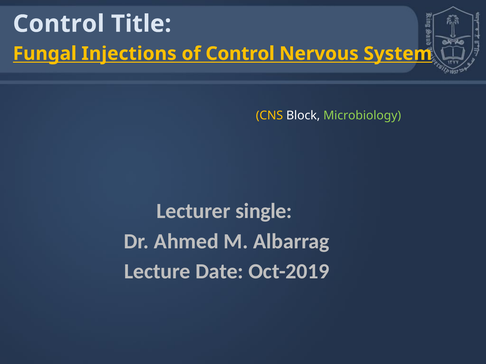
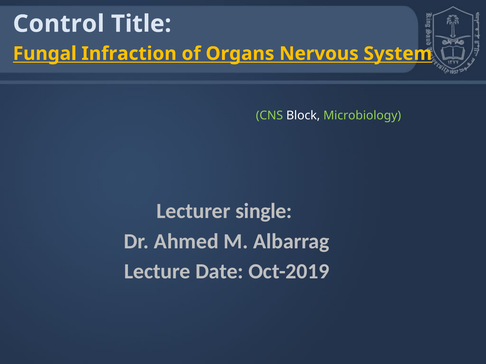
Injections: Injections -> Infraction (129, 54)
of Control: Control -> Organs (240, 54)
CNS colour: yellow -> light green (269, 116)
